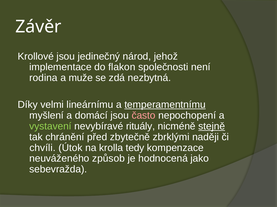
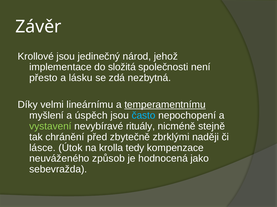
flakon: flakon -> složitá (122, 67)
rodina: rodina -> přesto (43, 78)
muže: muže -> lásku (81, 78)
domácí: domácí -> úspěch (91, 116)
často colour: pink -> light blue (144, 116)
stejně underline: present -> none (212, 127)
chvíli: chvíli -> lásce (43, 148)
